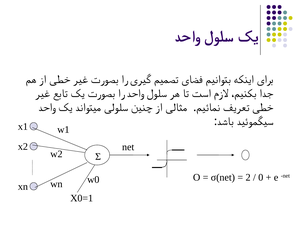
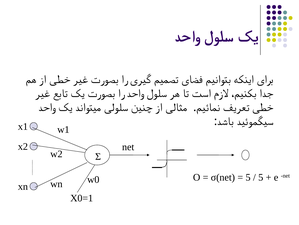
2: 2 -> 5 (248, 177)
0: 0 -> 5 (261, 177)
